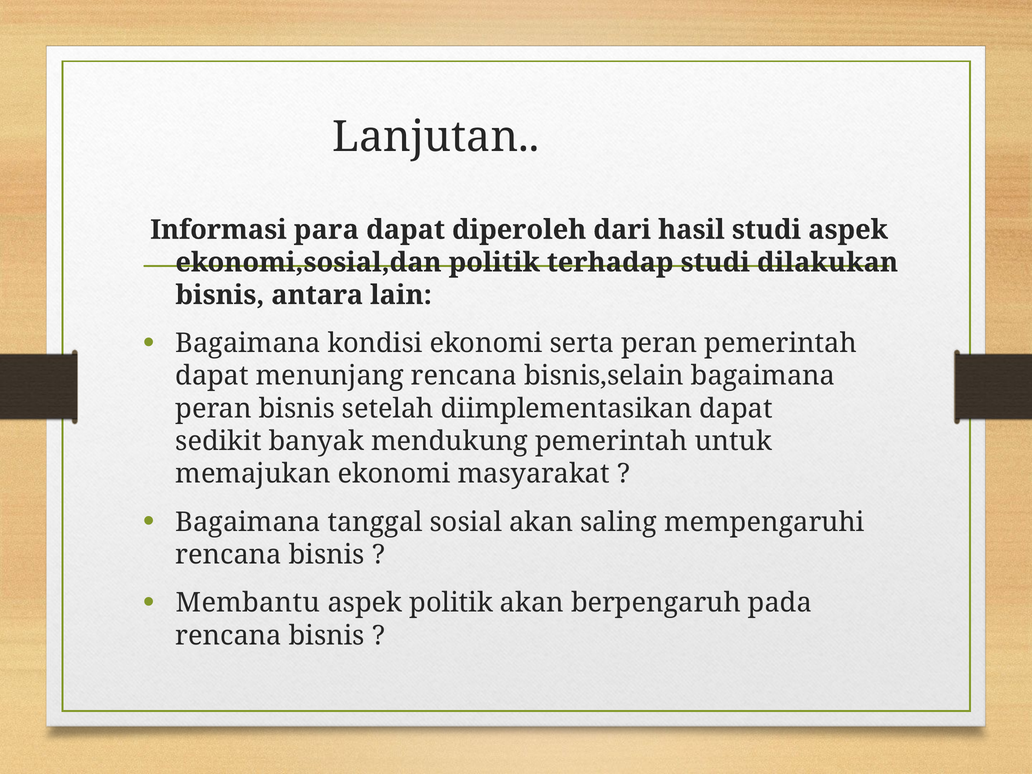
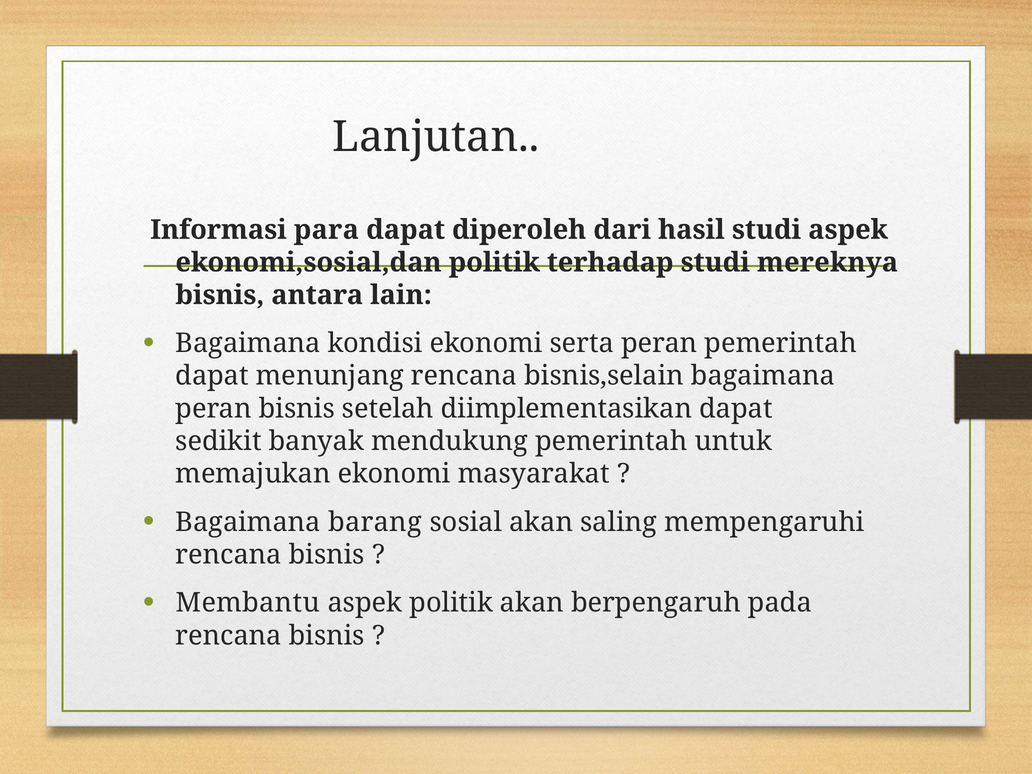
dilakukan: dilakukan -> mereknya (828, 262)
tanggal: tanggal -> barang (375, 522)
